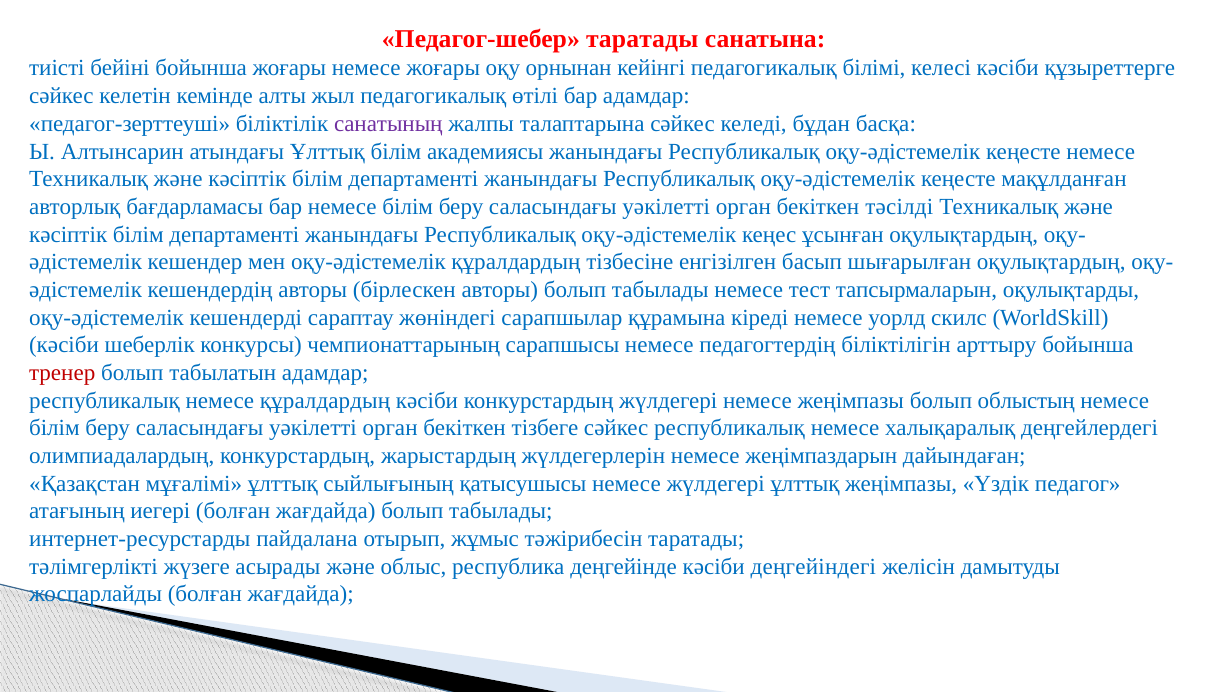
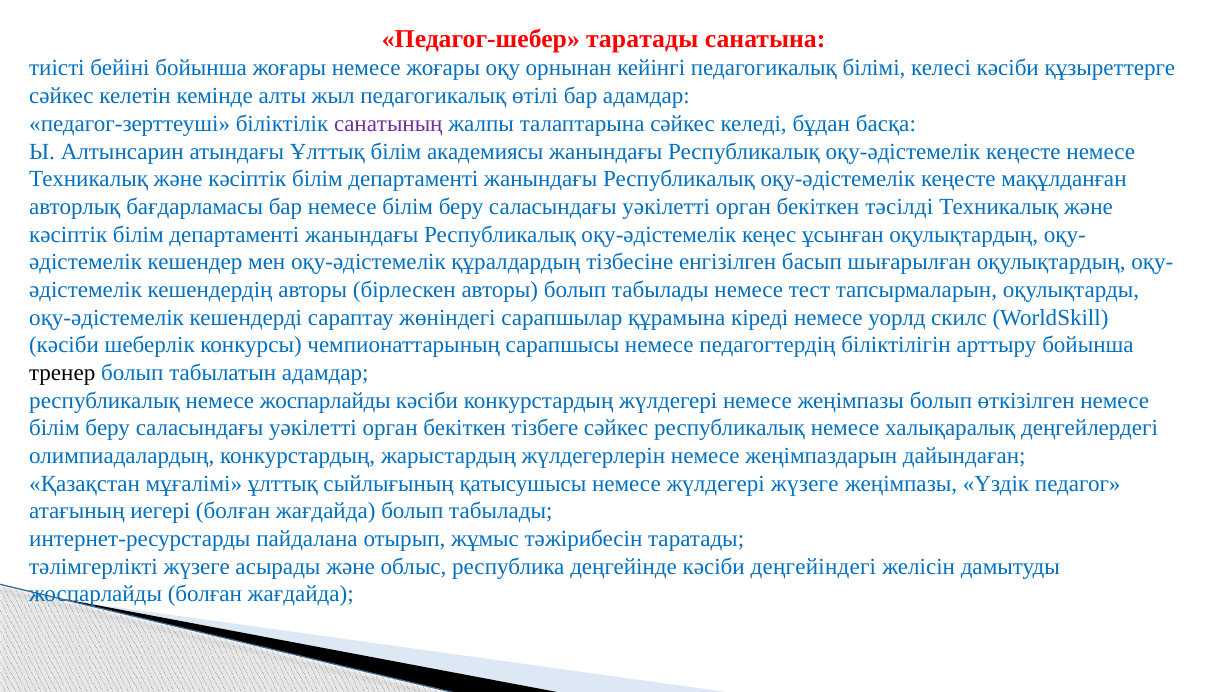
тренер colour: red -> black (62, 373)
немесе құралдардың: құралдардың -> жоспарлайды (325, 401)
облыстың: облыстың -> өткізілген (1026, 401)
жүлдегері ұлттық: ұлттық -> жүзеге (805, 484)
